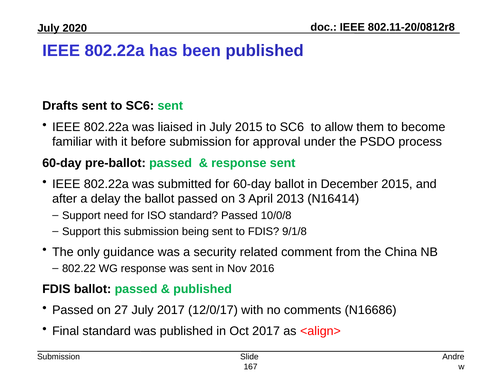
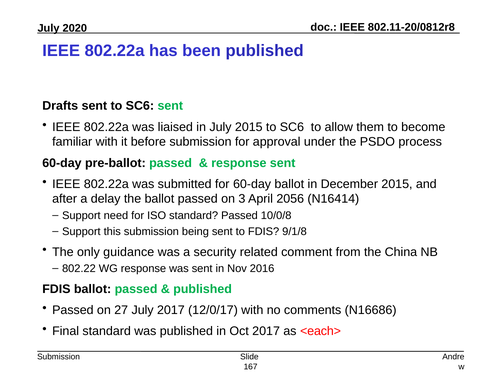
2013: 2013 -> 2056 (290, 199)
<align>: <align> -> <each> (321, 332)
